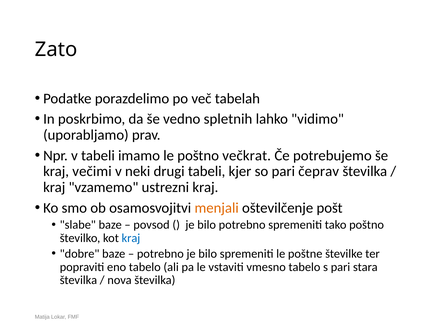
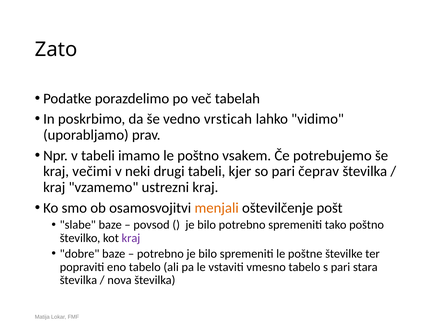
spletnih: spletnih -> vrsticah (228, 119)
večkrat: večkrat -> vsakem (247, 156)
kraj colour: blue -> purple (131, 238)
